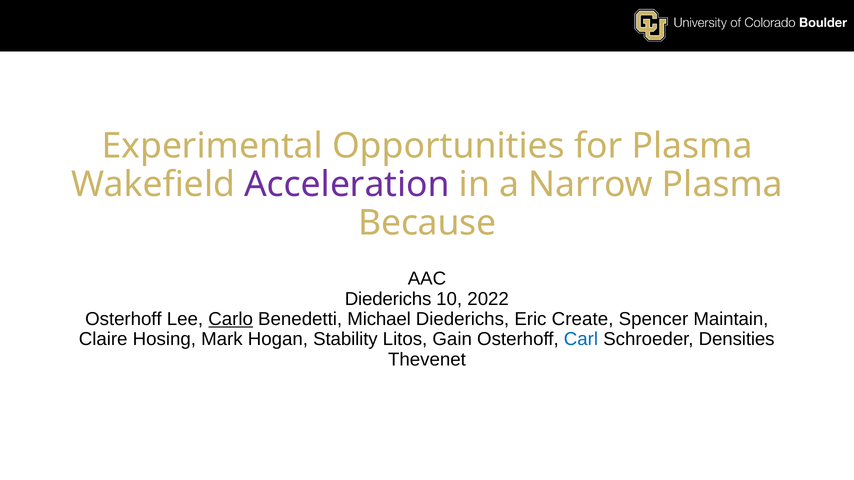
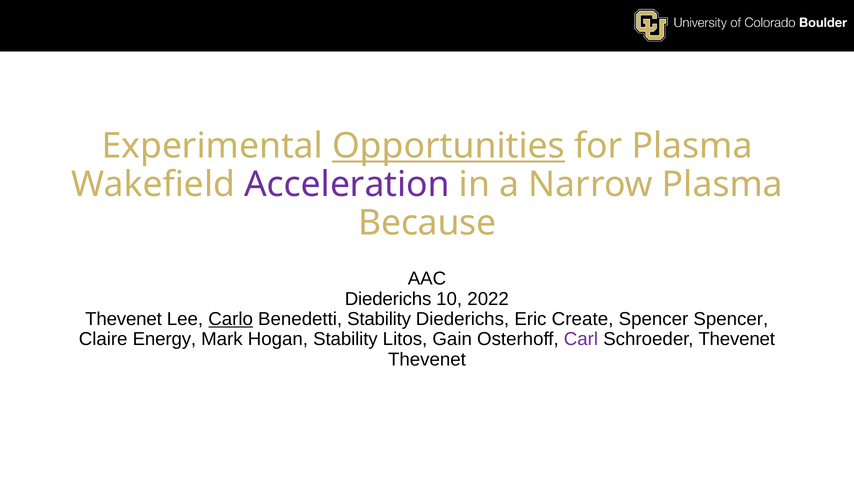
Opportunities underline: none -> present (449, 146)
Osterhoff: Osterhoff -> Thevenet (124, 319)
Benedetti Michael: Michael -> Stability (379, 319)
Spencer Maintain: Maintain -> Spencer (731, 319)
Hosing: Hosing -> Energy (164, 340)
Carl colour: blue -> purple (581, 340)
Schroeder Densities: Densities -> Thevenet (737, 340)
